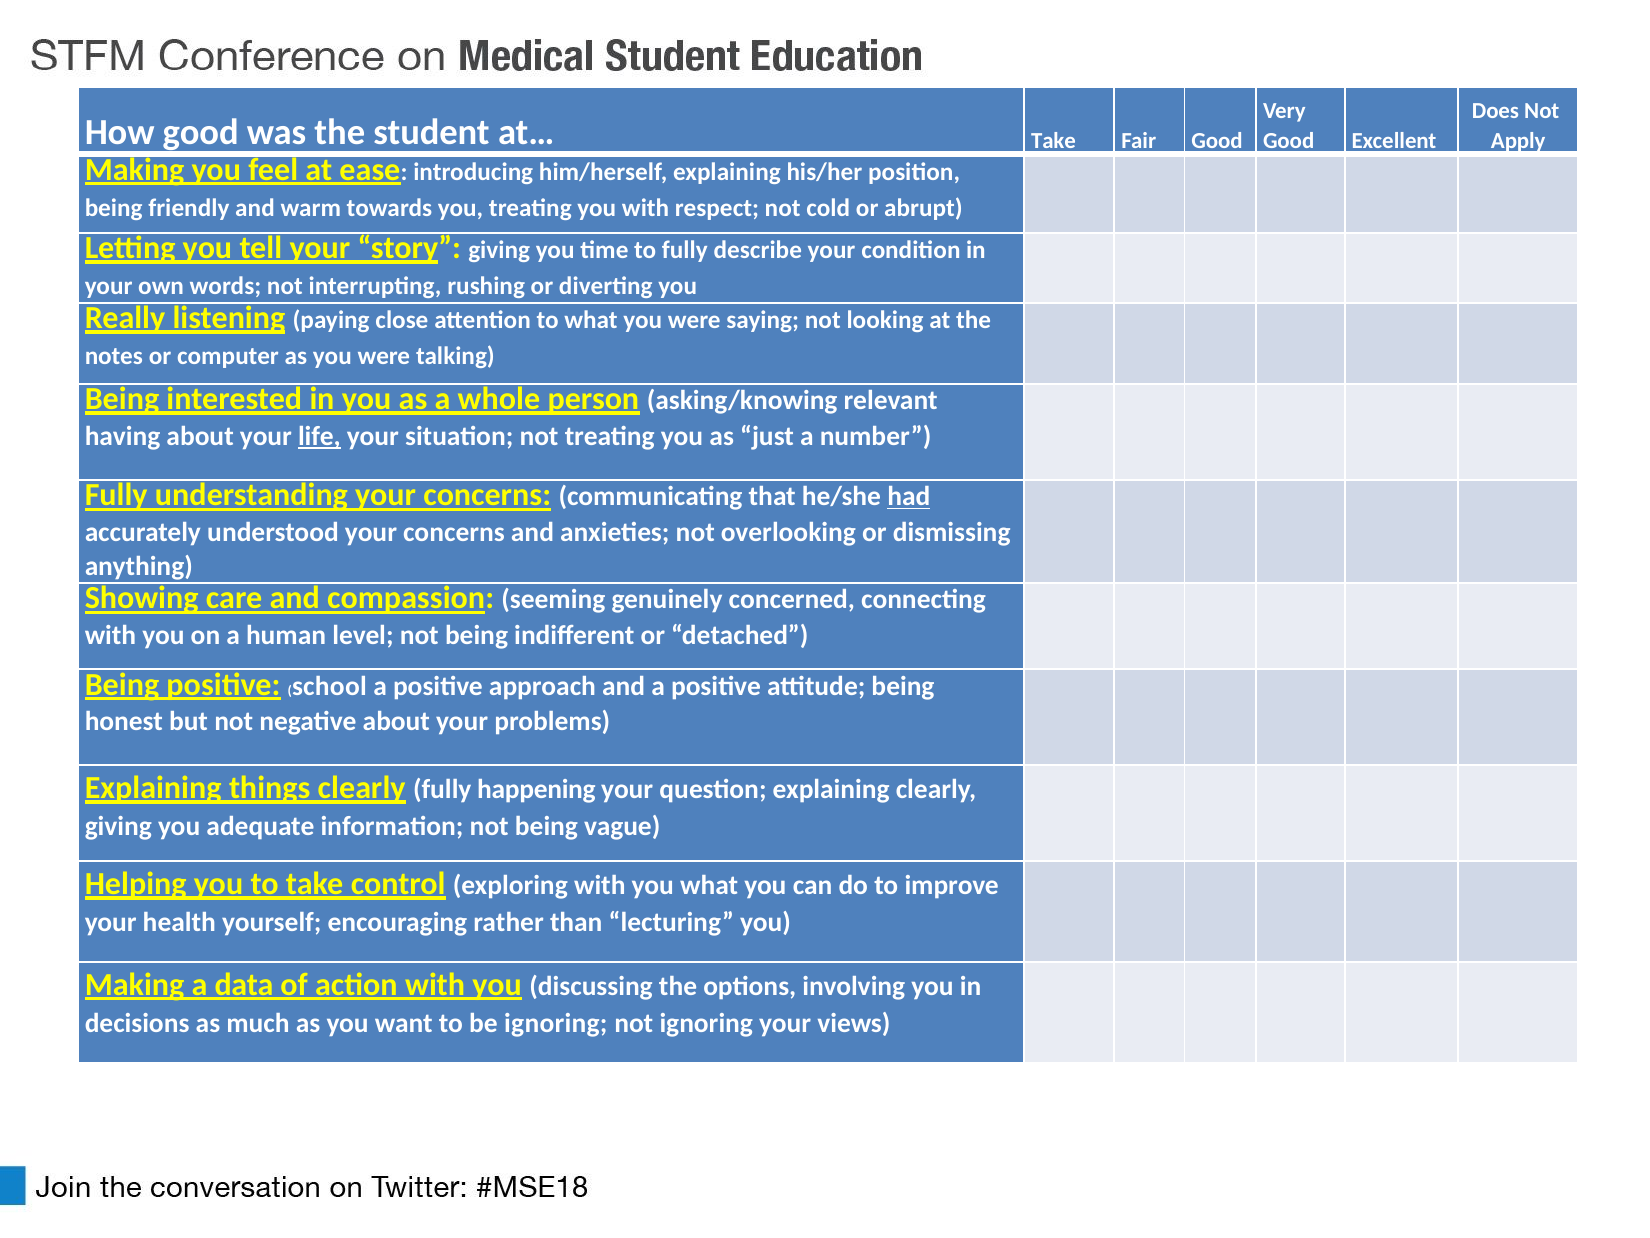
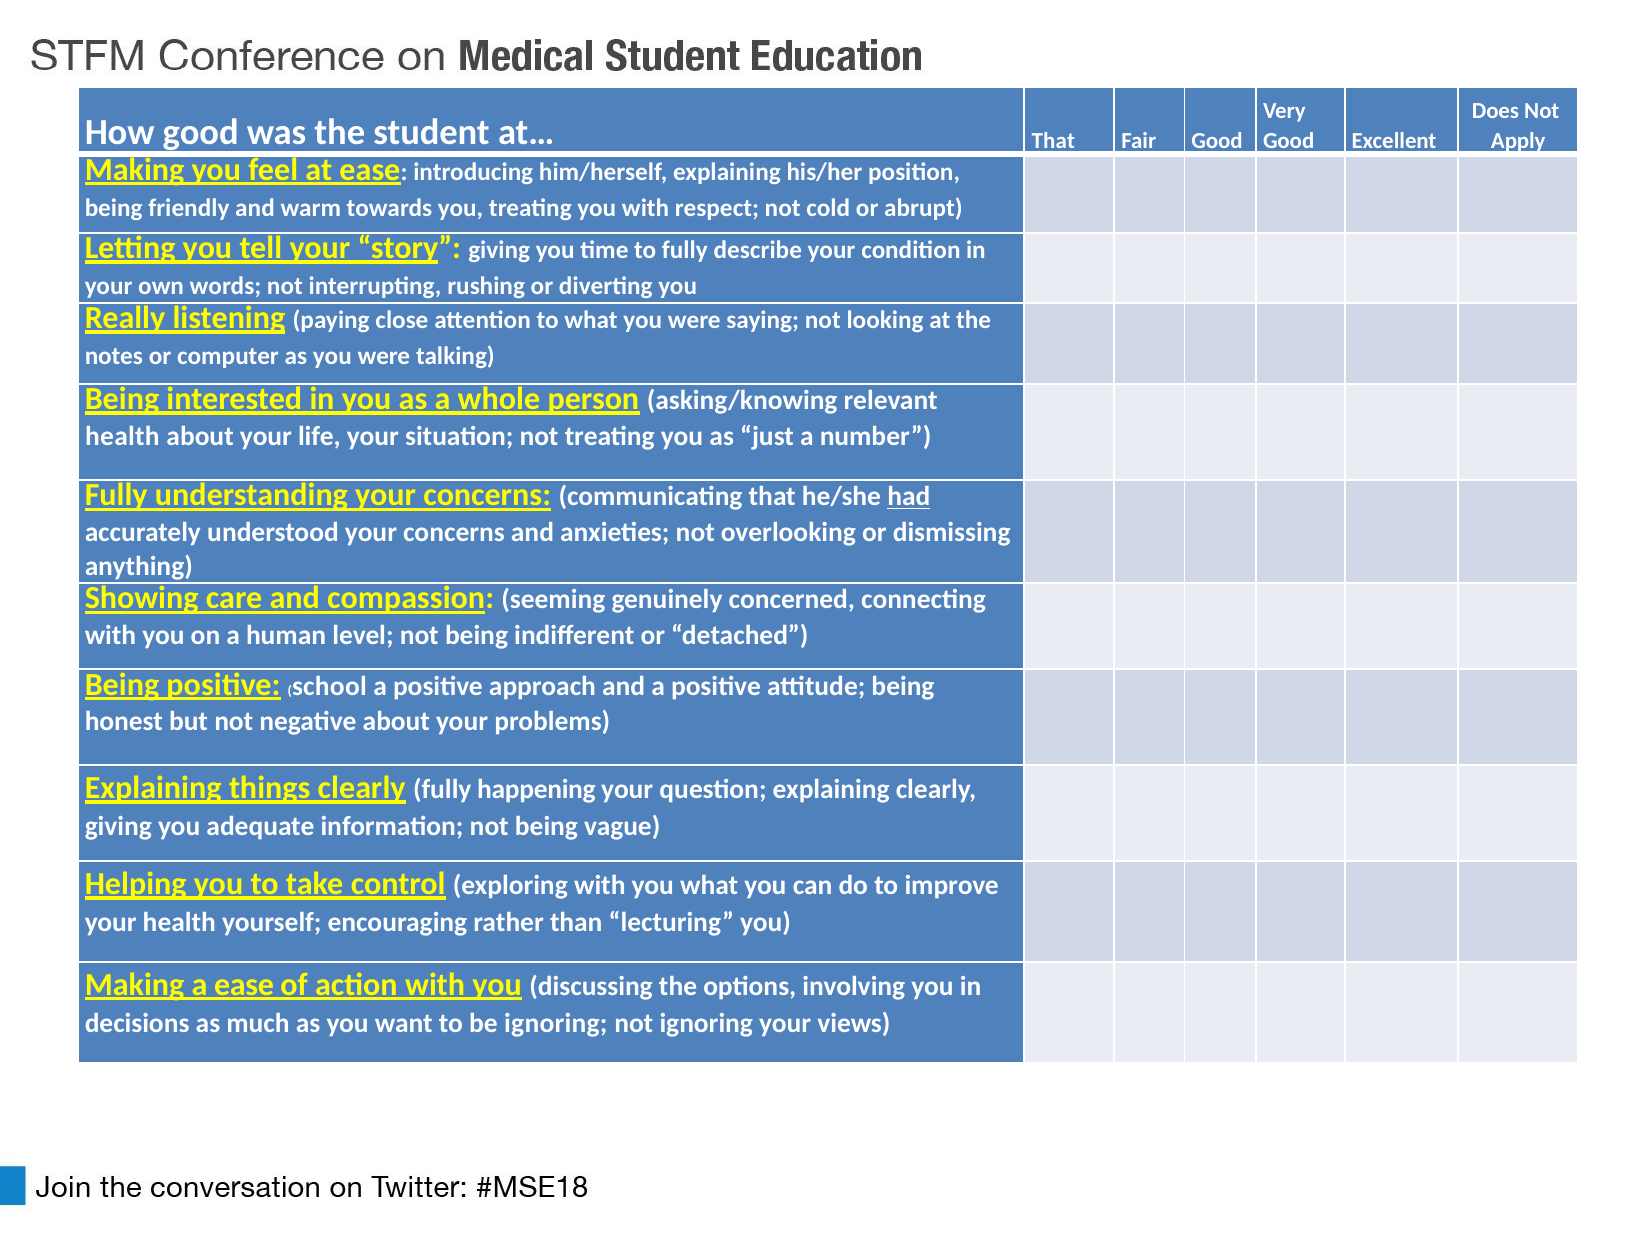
at… Take: Take -> That (1053, 140)
having: having -> health (122, 436)
life underline: present -> none (319, 436)
a data: data -> ease (244, 984)
